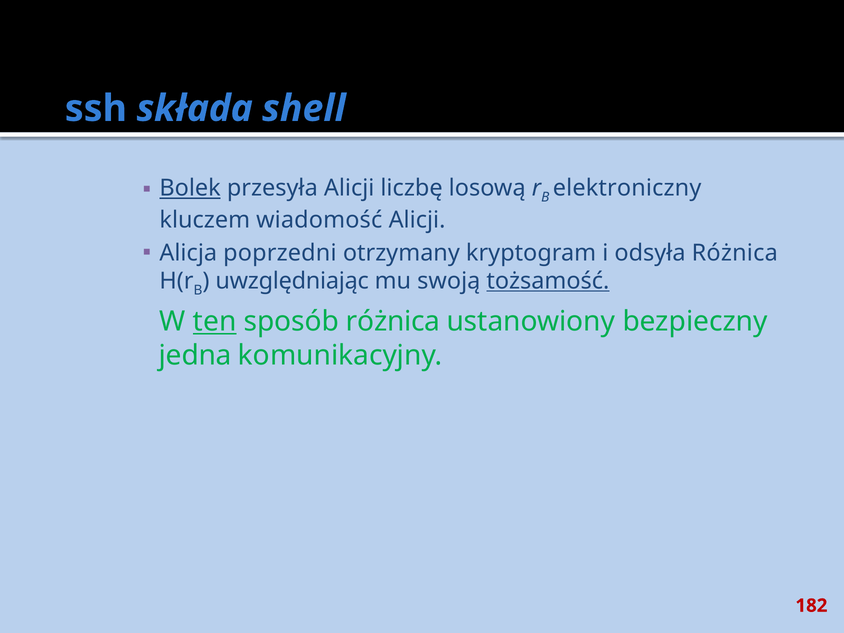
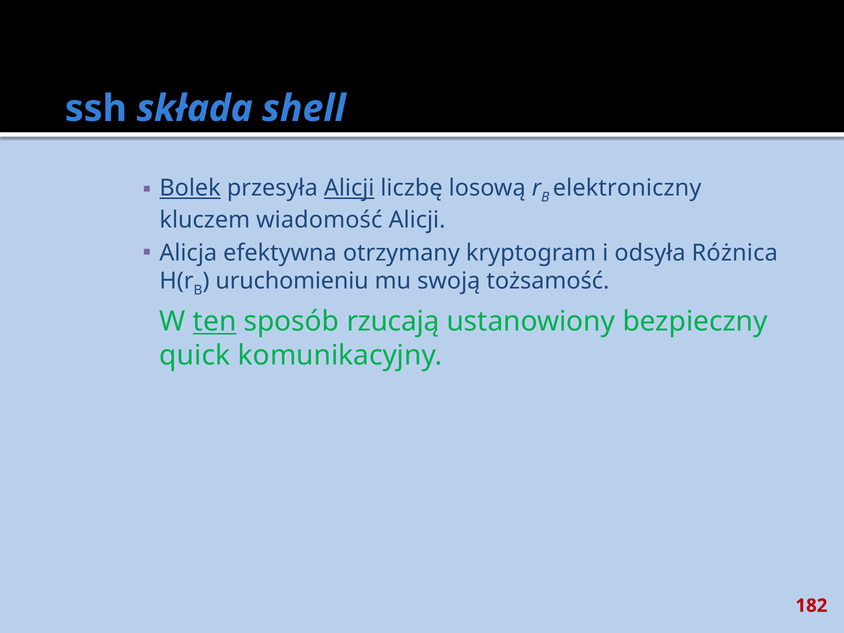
Alicji underline: none -> present (349, 188)
poprzedni: poprzedni -> efektywna (280, 253)
uwzględniając: uwzględniając -> uruchomieniu (292, 281)
tożsamość underline: present -> none (548, 281)
sposób różnica: różnica -> rzucają (393, 322)
jedna: jedna -> quick (195, 355)
